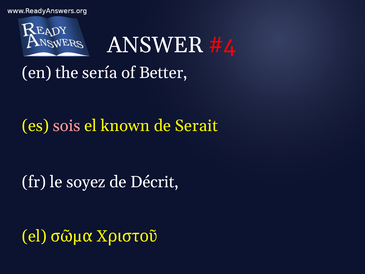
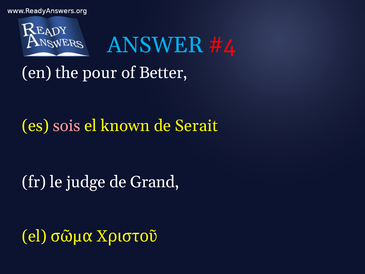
ANSWER colour: white -> light blue (155, 45)
sería: sería -> pour (100, 73)
soyez: soyez -> judge (86, 182)
Décrit: Décrit -> Grand (155, 182)
